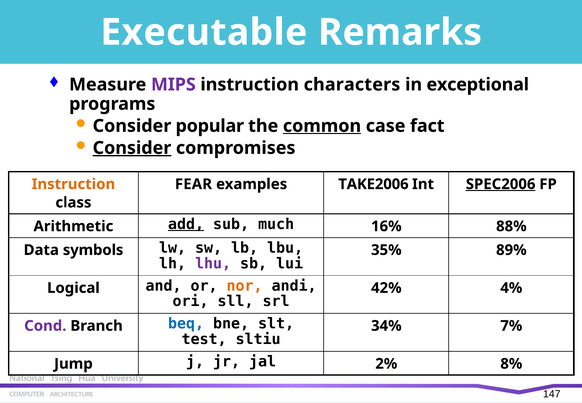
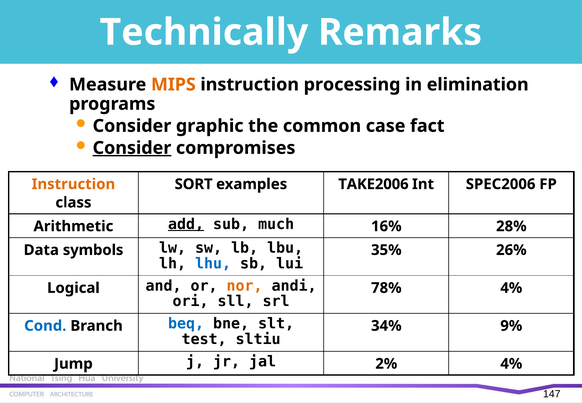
Executable: Executable -> Technically (204, 32)
MIPS colour: purple -> orange (173, 85)
characters: characters -> processing (352, 85)
exceptional: exceptional -> elimination (478, 85)
popular: popular -> graphic (210, 126)
common underline: present -> none (322, 126)
FEAR: FEAR -> SORT (194, 184)
SPEC2006 underline: present -> none (501, 184)
88%: 88% -> 28% (511, 226)
89%: 89% -> 26% (511, 250)
lhu colour: purple -> blue (213, 263)
42%: 42% -> 78% (386, 288)
Cond colour: purple -> blue (45, 326)
7%: 7% -> 9% (511, 326)
2% 8%: 8% -> 4% (511, 364)
